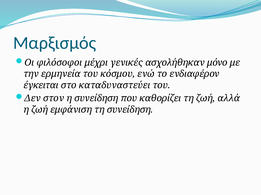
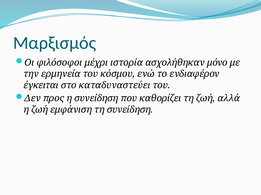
γενικές: γενικές -> ιστορία (127, 63)
στον: στον -> προς (54, 99)
